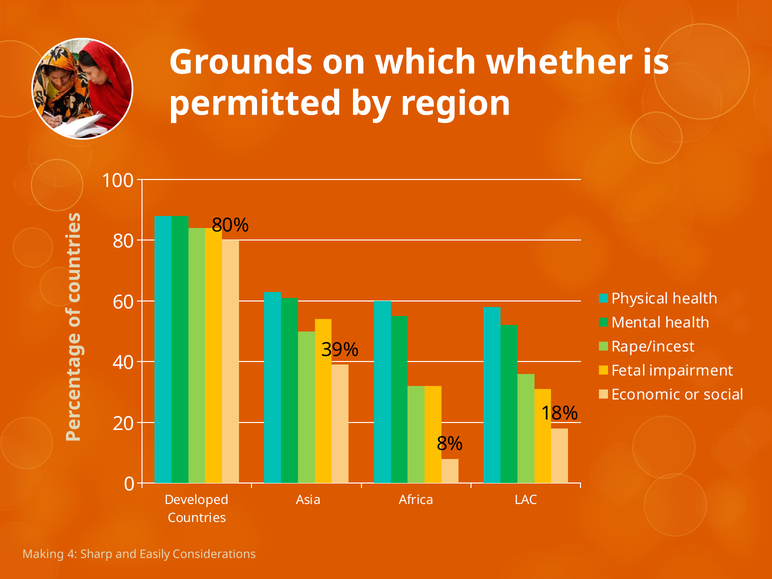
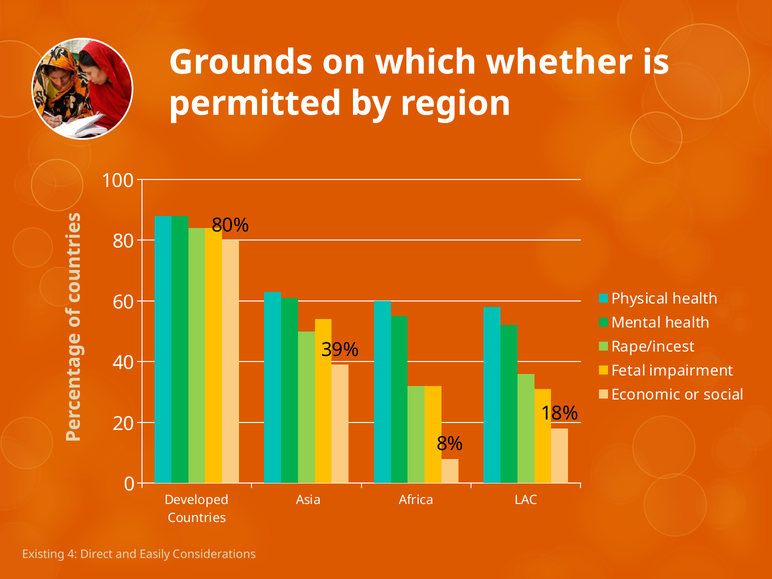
Making: Making -> Existing (43, 554)
Sharp: Sharp -> Direct (96, 554)
